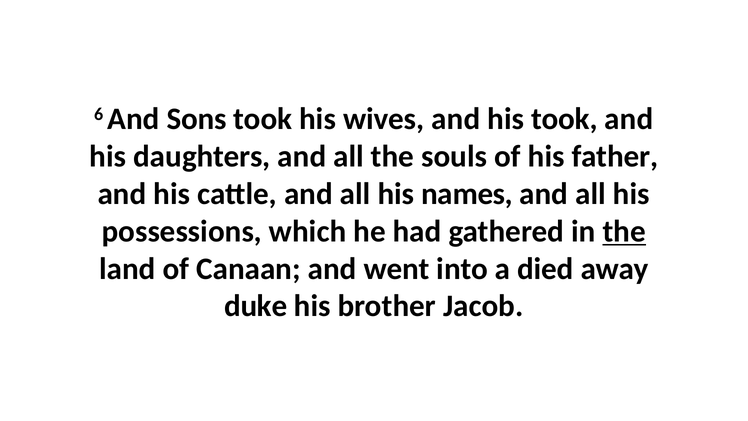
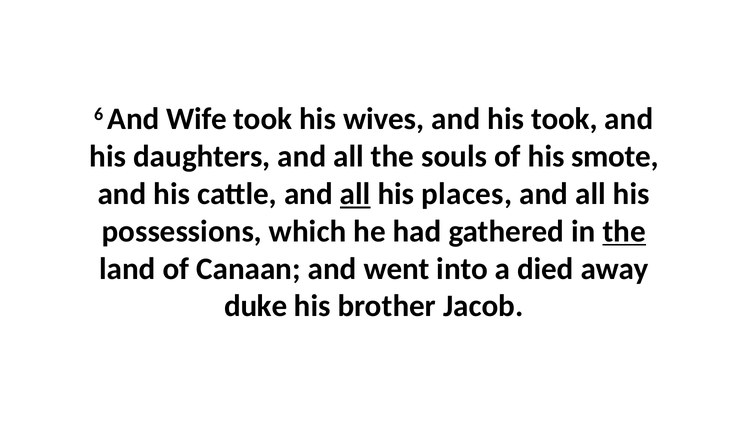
Sons: Sons -> Wife (197, 119)
father: father -> smote (615, 156)
all underline: none -> present (355, 194)
names: names -> places (467, 194)
